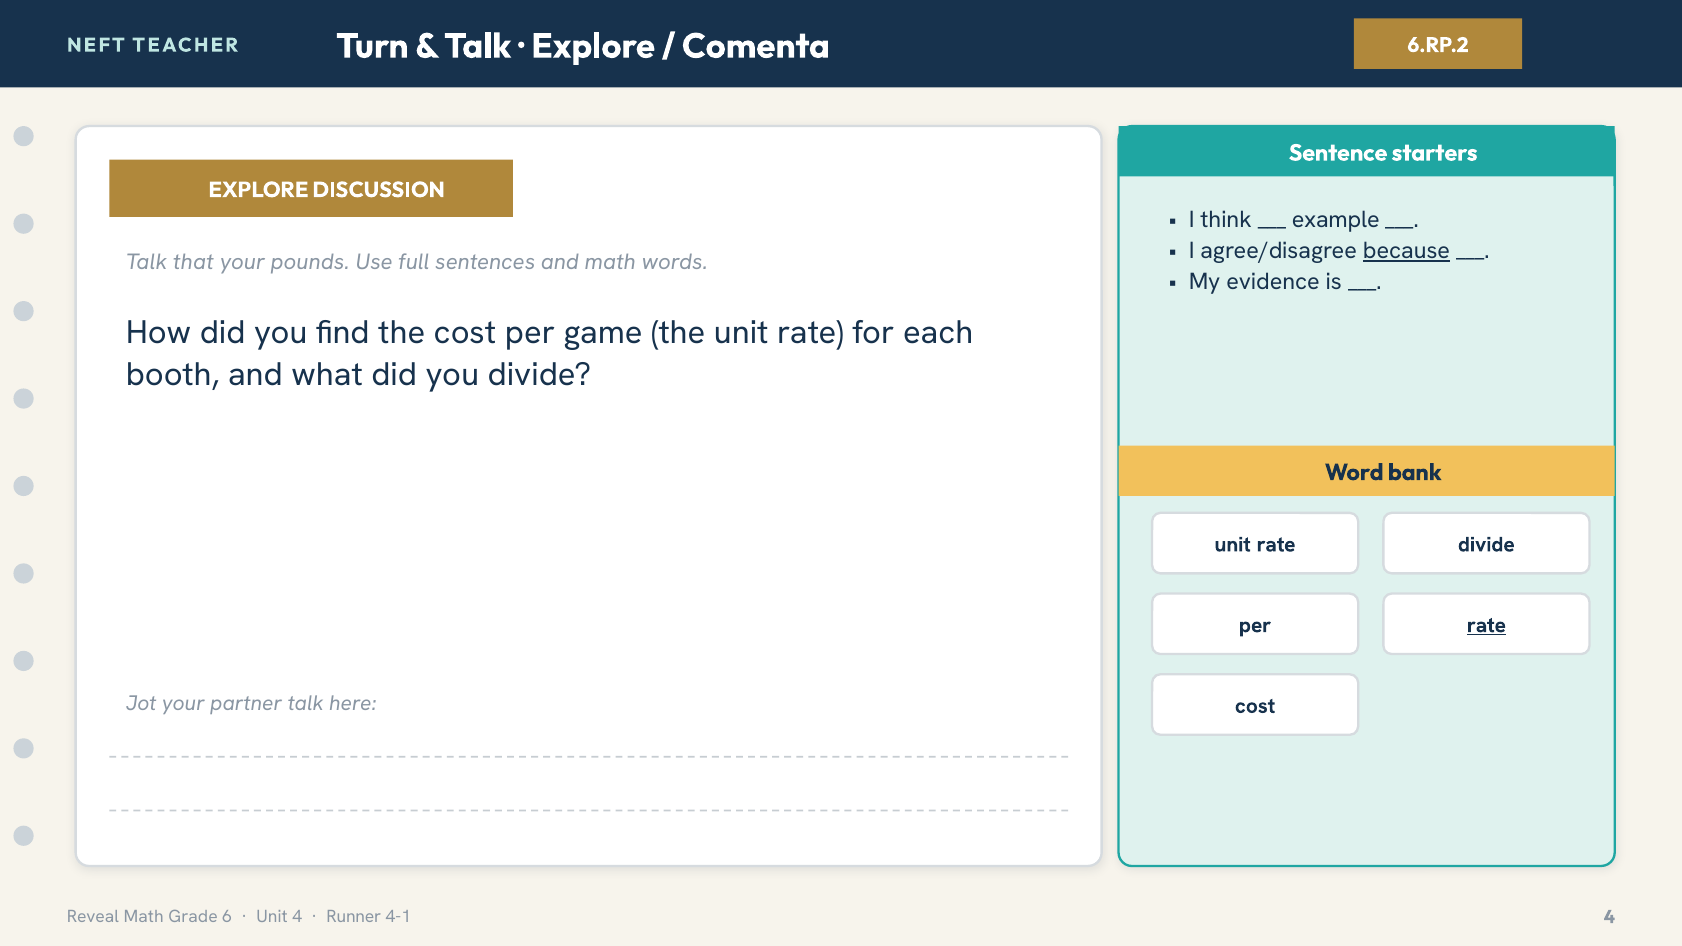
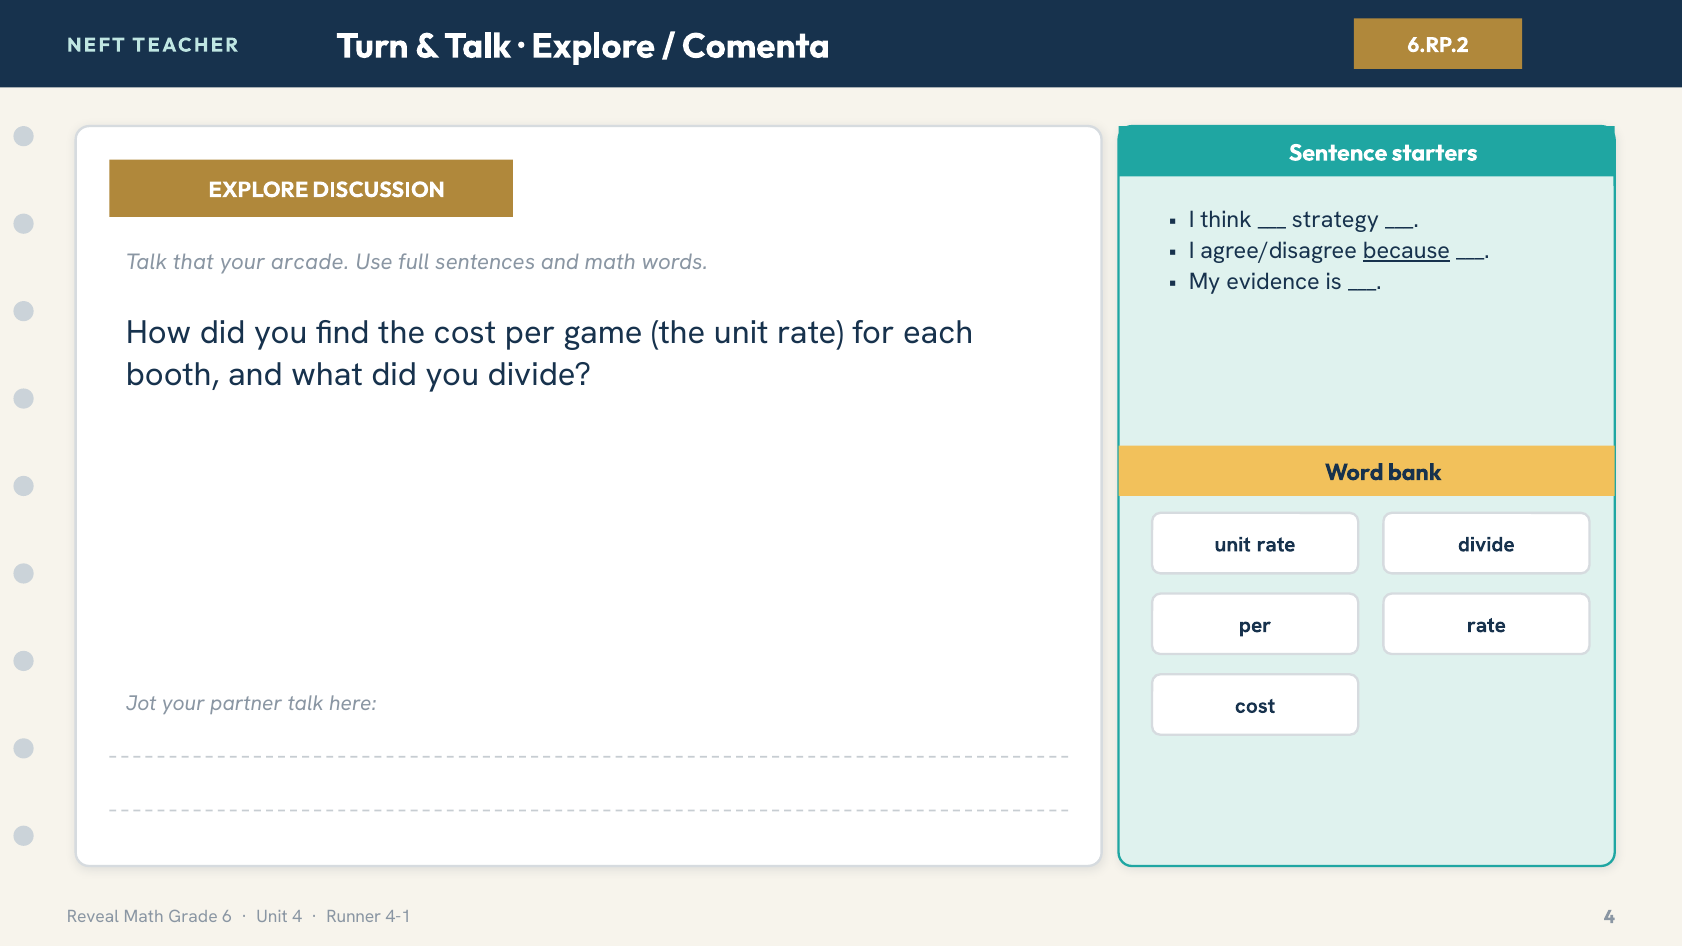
example: example -> strategy (1336, 220)
pounds: pounds -> arcade (310, 262)
rate underline: present -> none (1486, 625)
